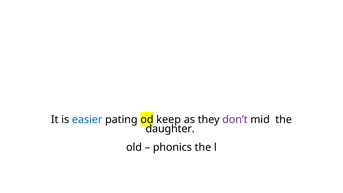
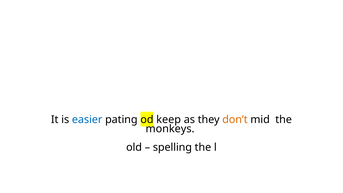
don’t colour: purple -> orange (235, 120)
daughter: daughter -> monkeys (170, 129)
phonics: phonics -> spelling (172, 147)
